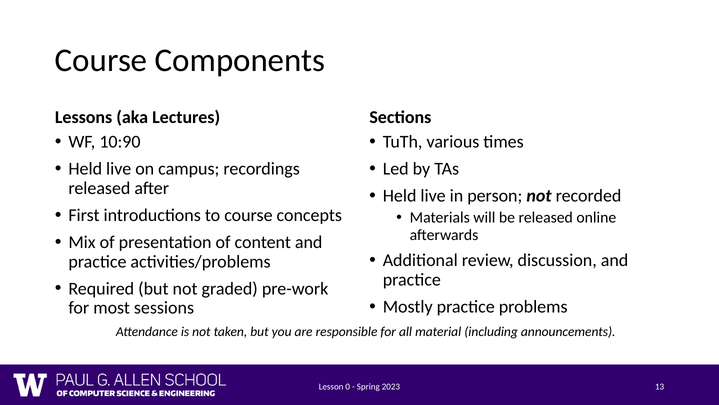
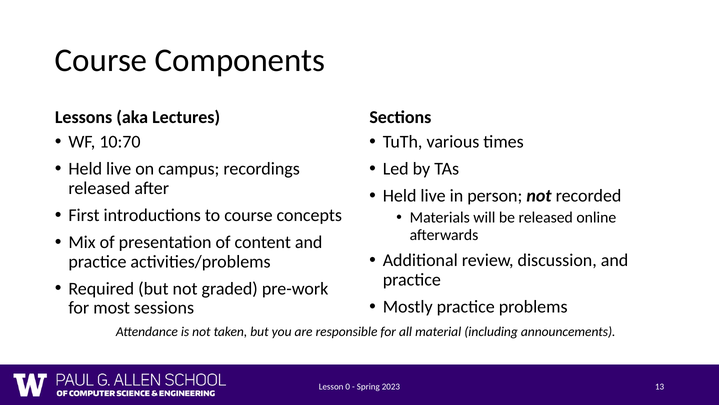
10:90: 10:90 -> 10:70 (120, 142)
